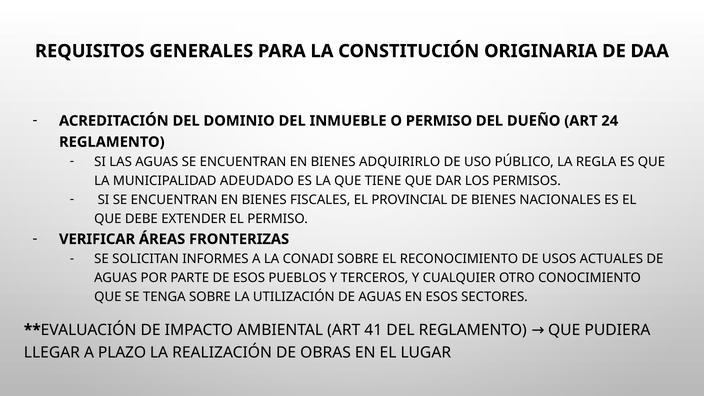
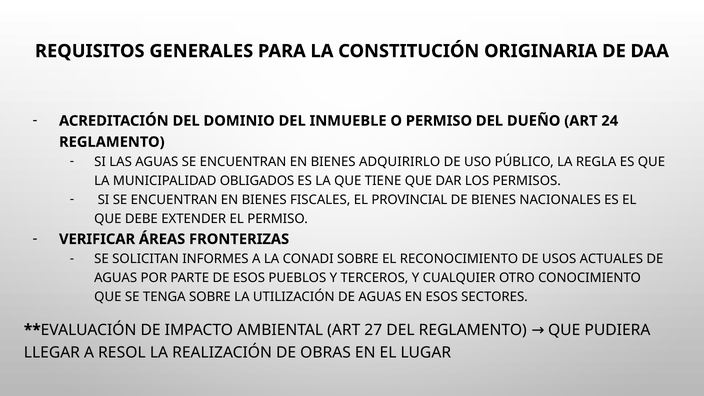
ADEUDADO: ADEUDADO -> OBLIGADOS (257, 181)
41: 41 -> 27 (373, 330)
PLAZO: PLAZO -> RESOL (122, 353)
